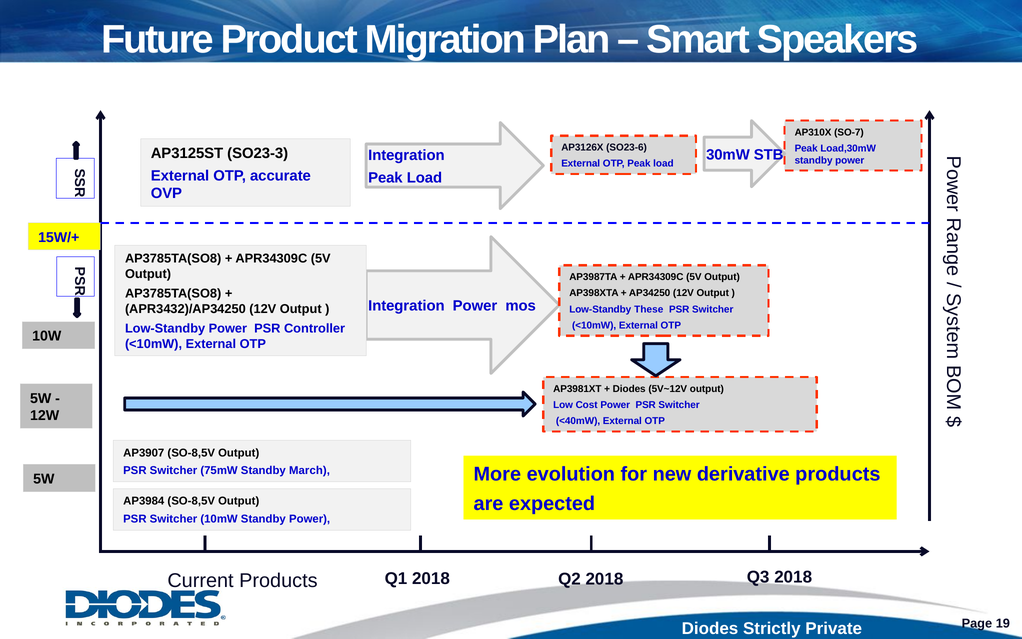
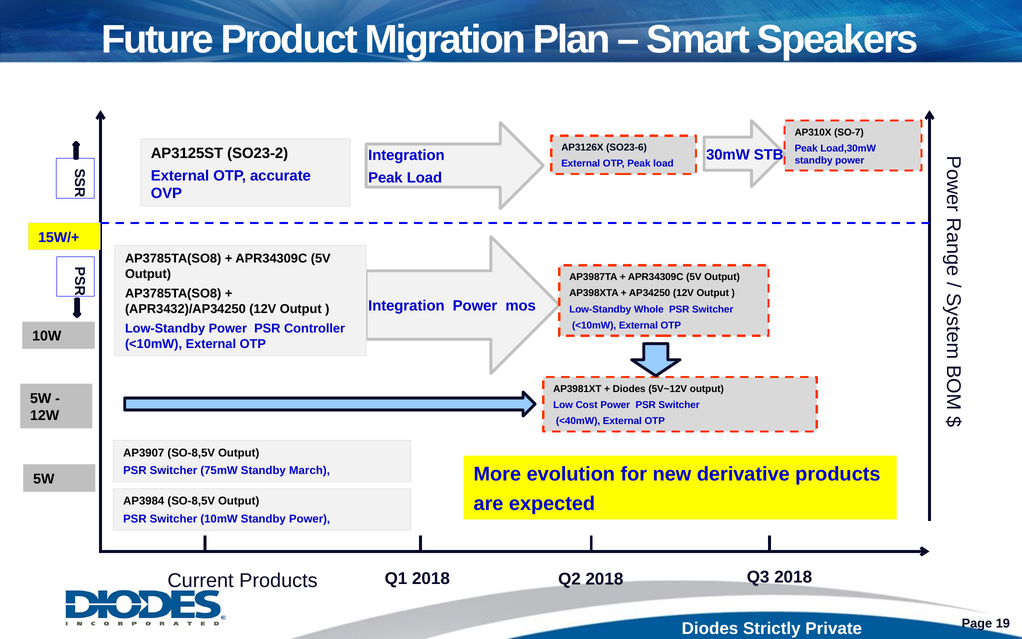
SO23-3: SO23-3 -> SO23-2 (258, 153)
These: These -> Whole (649, 309)
